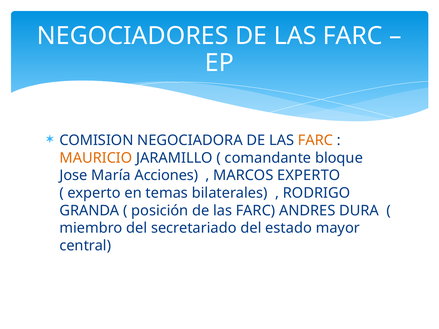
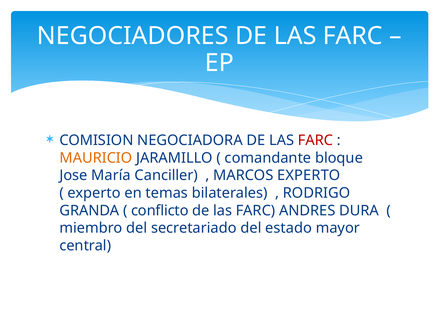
FARC colour: orange -> red (316, 140)
Acciones: Acciones -> Canciller (166, 176)
posición: posición -> conflicto (160, 211)
